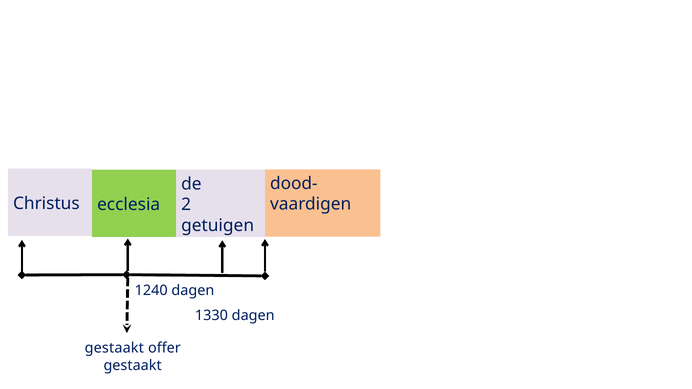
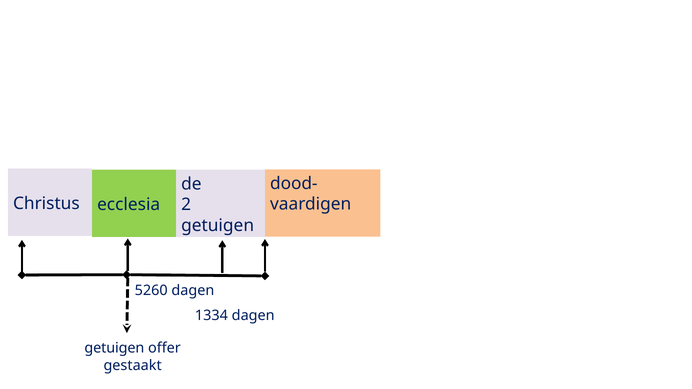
1240: 1240 -> 5260 (151, 291)
1330: 1330 -> 1334 (211, 316)
gestaakt: gestaakt -> getuigen (114, 348)
